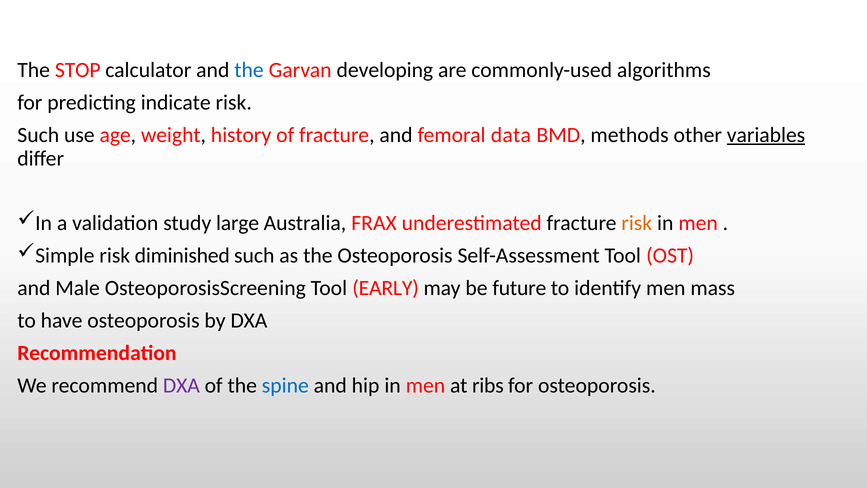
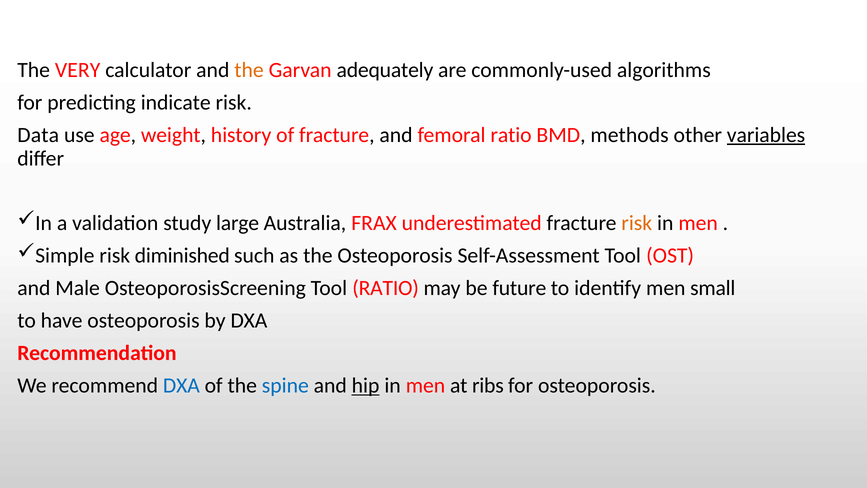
STOP: STOP -> VERY (78, 70)
the colour: blue -> orange (249, 70)
developing: developing -> adequately (385, 70)
Such: Such -> Data (38, 135)
femoral data: data -> ratio (511, 135)
Tool EARLY: EARLY -> RATIO (386, 288)
mass: mass -> small (713, 288)
DXA colour: purple -> blue (181, 385)
hip underline: none -> present (366, 385)
